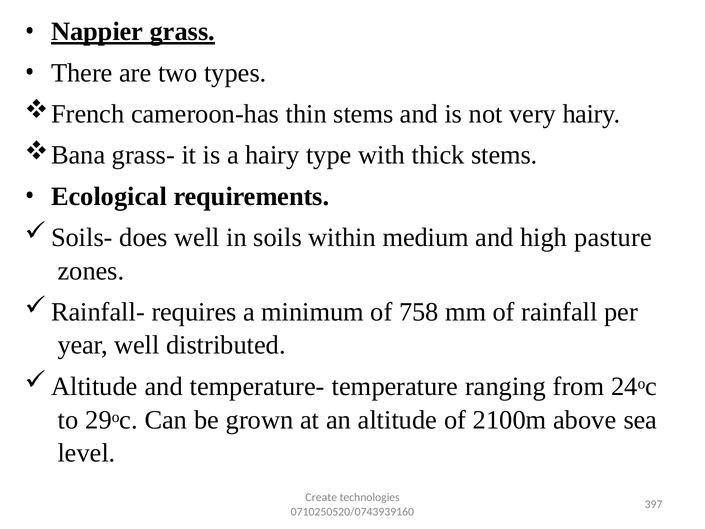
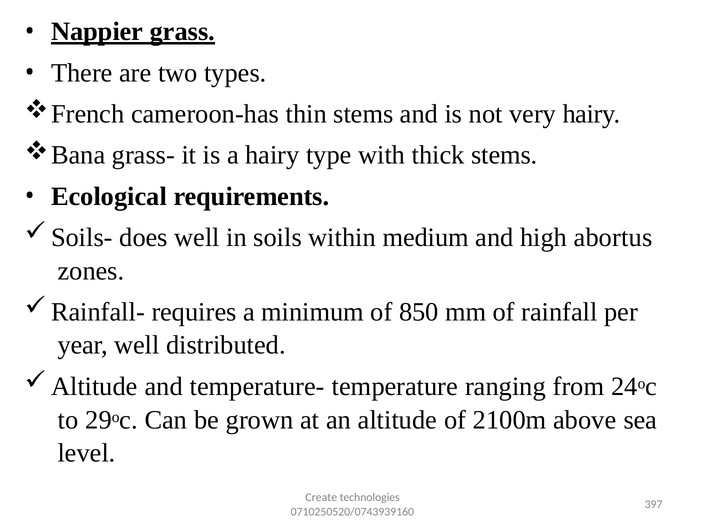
pasture: pasture -> abortus (613, 237)
758: 758 -> 850 (419, 312)
